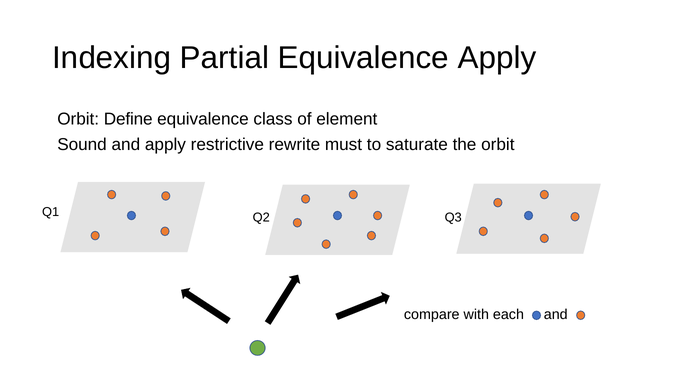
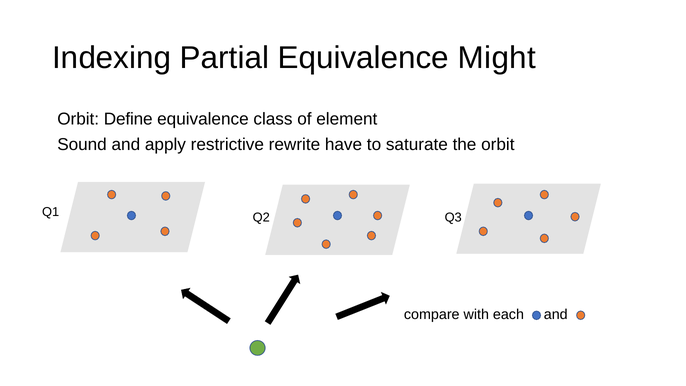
Equivalence Apply: Apply -> Might (497, 58)
must: must -> have (344, 145)
